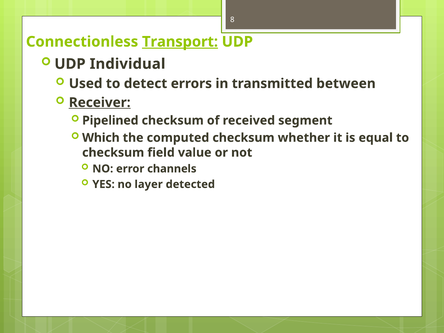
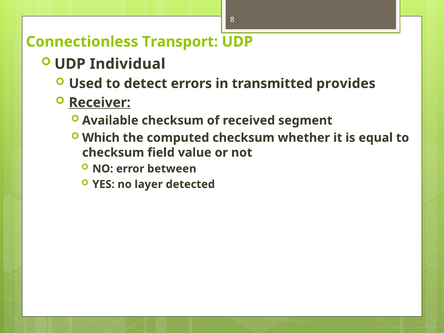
Transport underline: present -> none (180, 42)
between: between -> provides (346, 84)
Pipelined: Pipelined -> Available (110, 120)
channels: channels -> between (172, 169)
